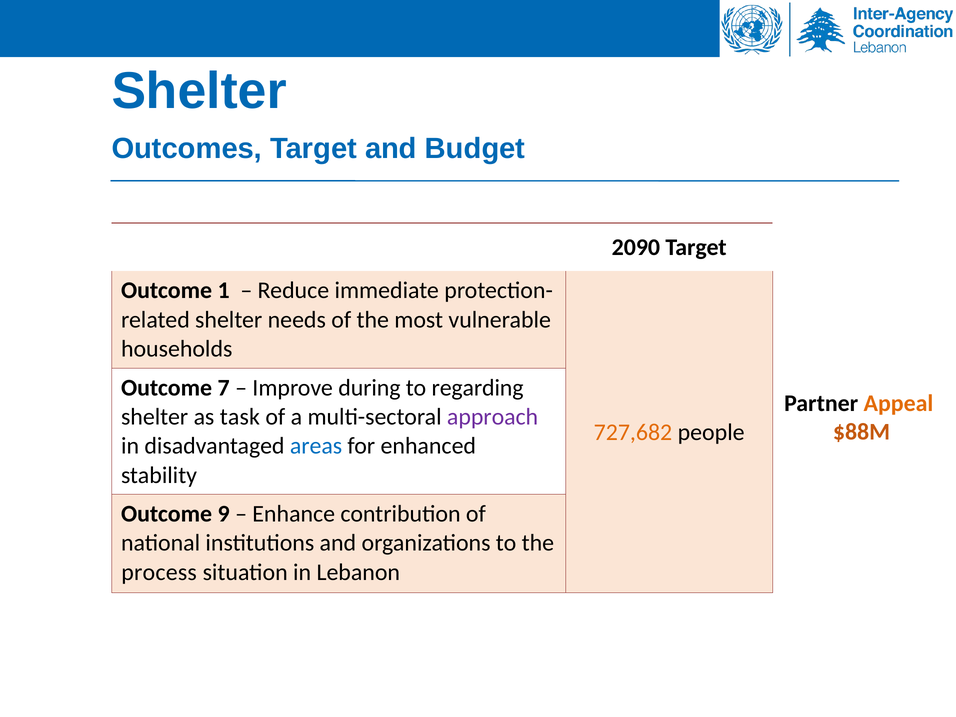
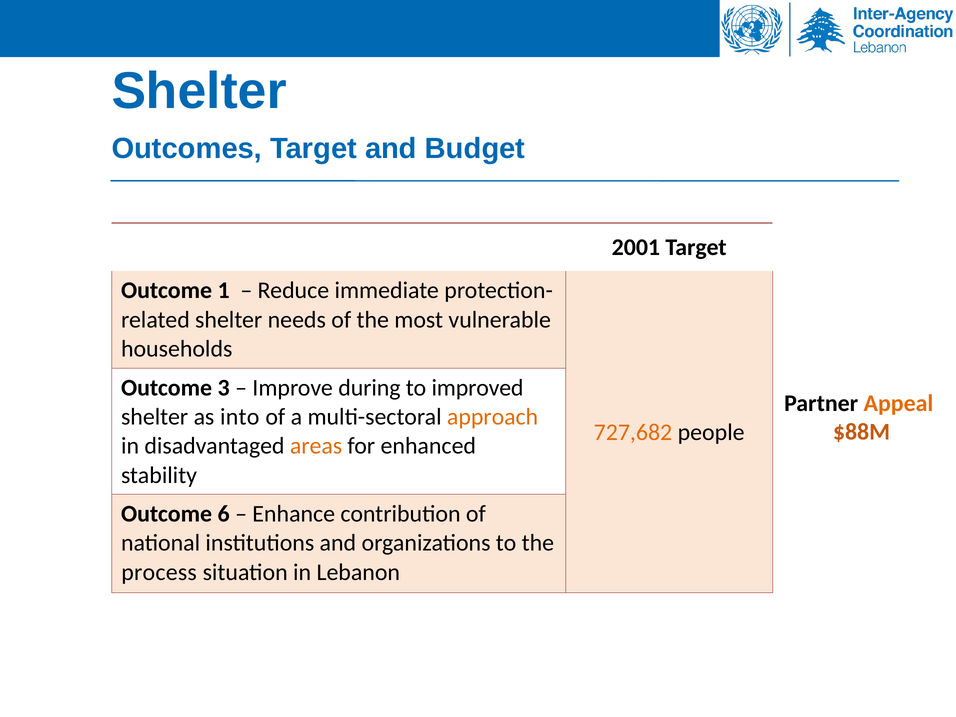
2090: 2090 -> 2001 (636, 247)
7: 7 -> 3 (224, 388)
regarding: regarding -> improved (478, 388)
task: task -> into (240, 417)
approach colour: purple -> orange (493, 417)
areas colour: blue -> orange (316, 446)
9: 9 -> 6 (224, 514)
